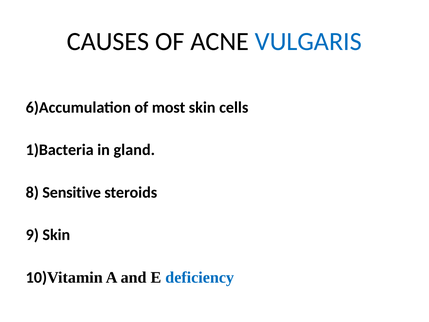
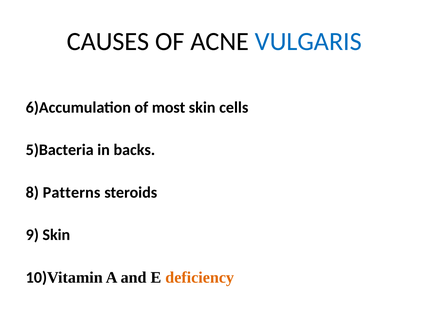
1)Bacteria: 1)Bacteria -> 5)Bacteria (60, 150)
gland: gland -> backs (134, 150)
Sensitive: Sensitive -> Patterns (72, 192)
deficiency colour: blue -> orange (200, 277)
